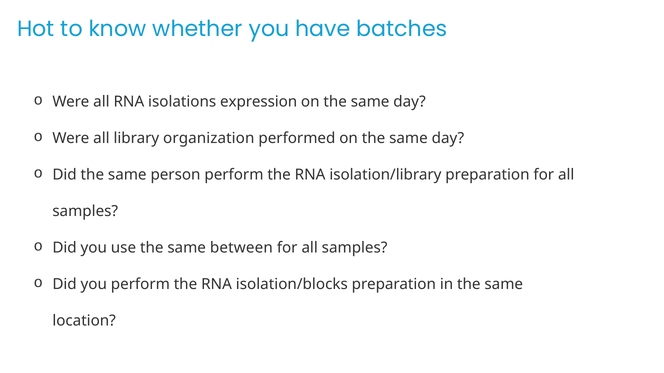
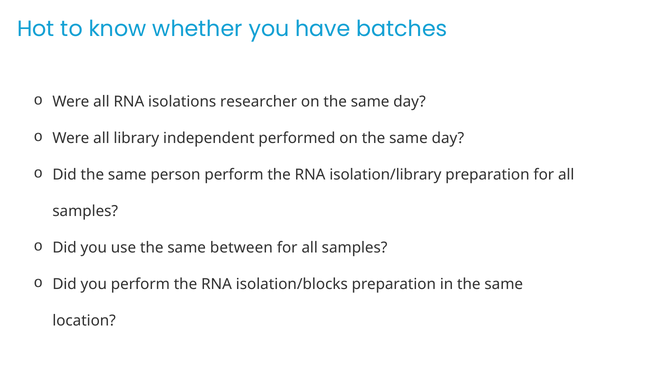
expression: expression -> researcher (259, 102)
organization: organization -> independent (209, 138)
